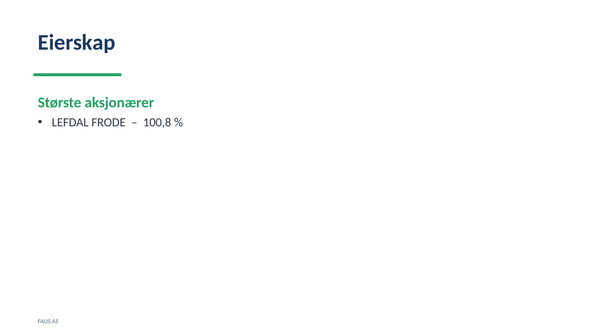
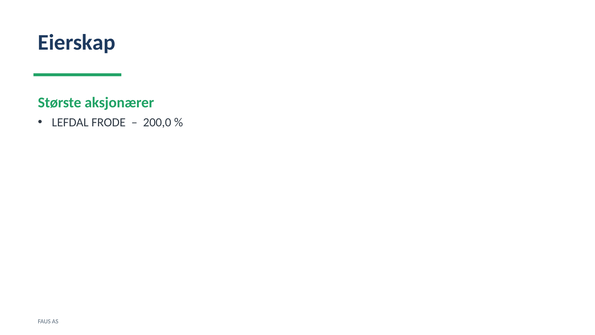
100,8: 100,8 -> 200,0 (157, 122)
